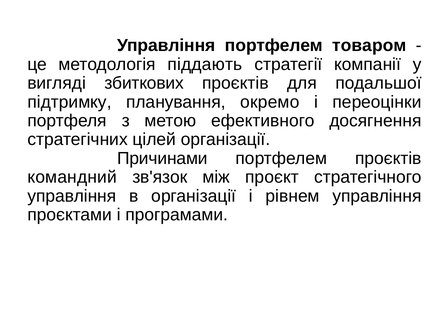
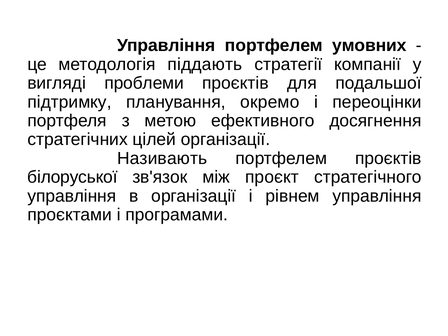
товаром: товаром -> умовних (369, 45)
збиткових: збиткових -> проблеми (144, 83)
Причинами: Причинами -> Називають (162, 158)
командний: командний -> білоруської (72, 177)
